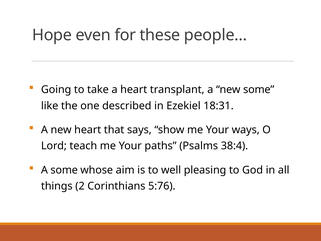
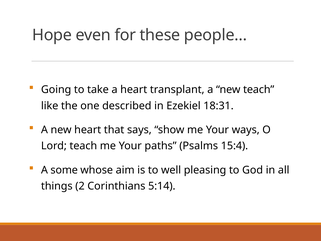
new some: some -> teach (259, 90)
38:4: 38:4 -> 15:4 (234, 146)
5:76: 5:76 -> 5:14 (162, 186)
